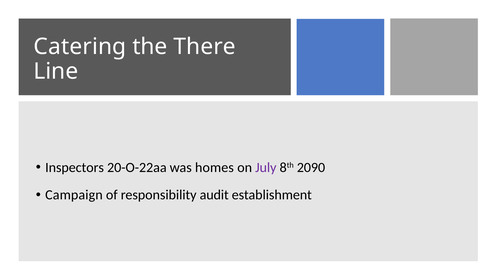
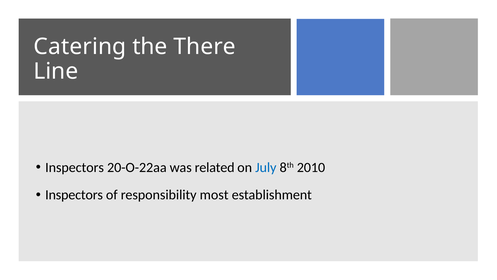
homes: homes -> related (215, 167)
July colour: purple -> blue (266, 167)
2090: 2090 -> 2010 (311, 167)
Campaign: Campaign -> Inspectors (74, 195)
audit: audit -> most (214, 195)
